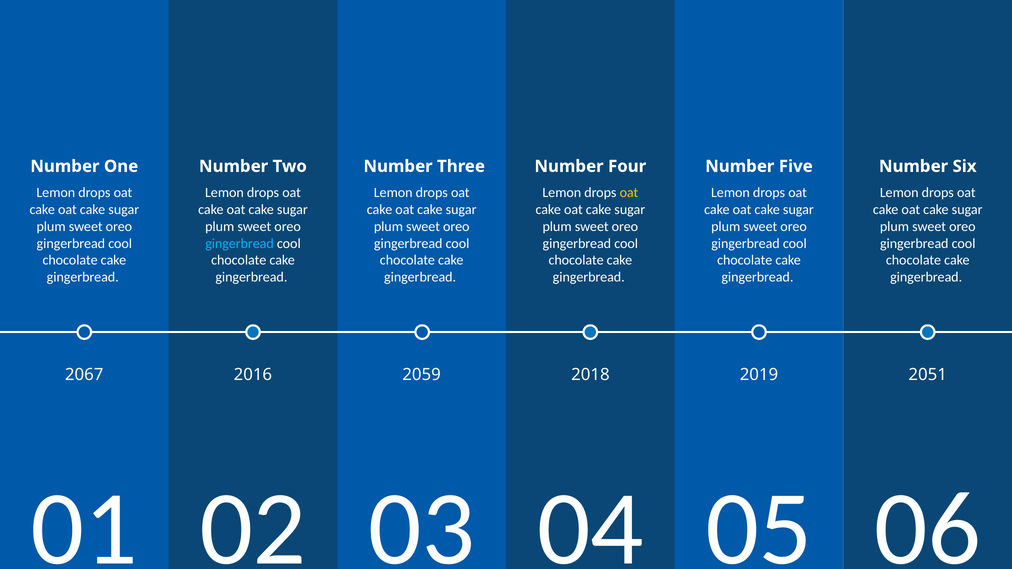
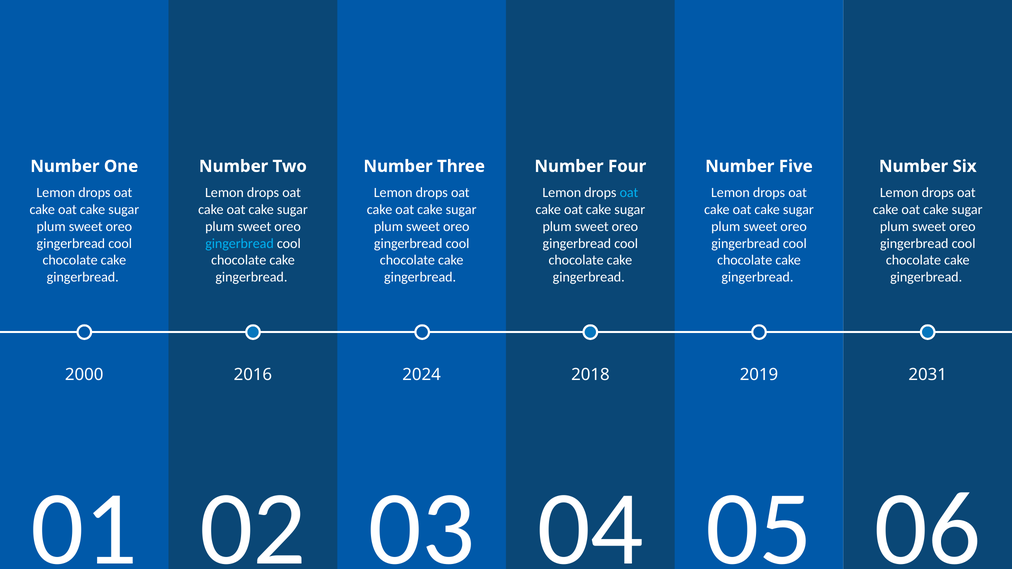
oat colour: yellow -> light blue (629, 193)
2067: 2067 -> 2000 (84, 375)
2059: 2059 -> 2024 (422, 375)
2051: 2051 -> 2031 (928, 375)
